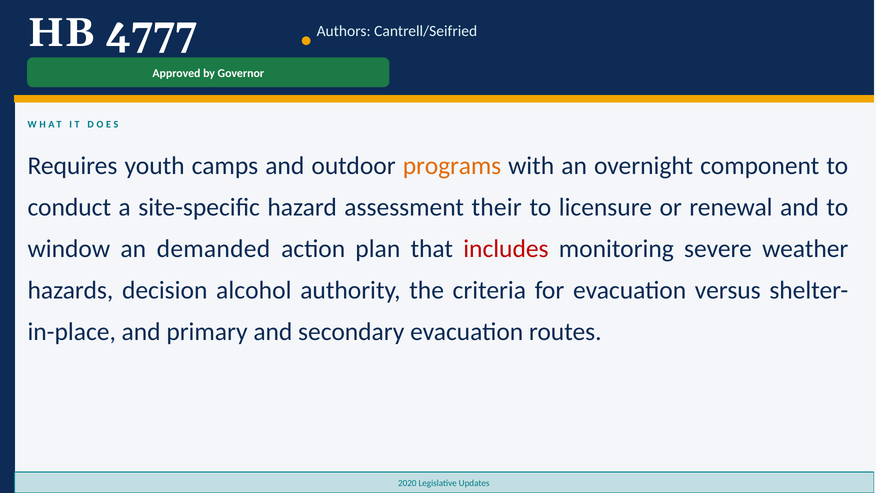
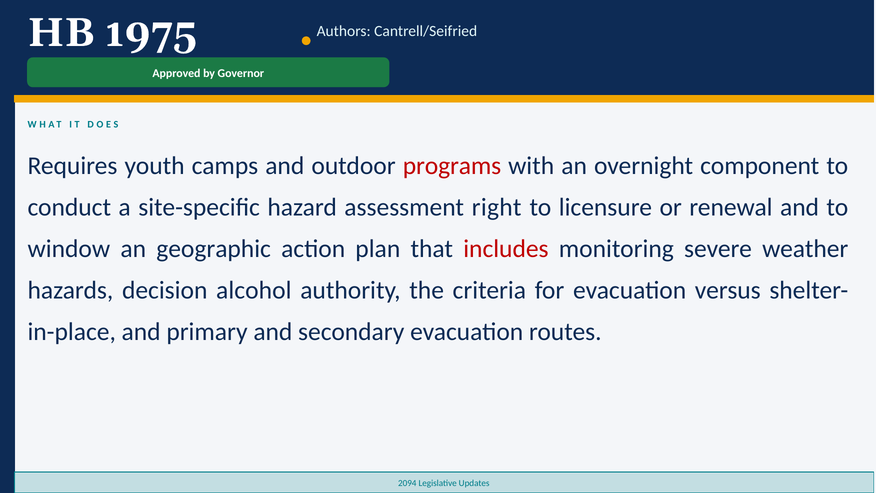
4777: 4777 -> 1975 (151, 33)
programs colour: orange -> red (452, 166)
their: their -> right (497, 207)
demanded: demanded -> geographic (214, 249)
2020: 2020 -> 2094 (407, 483)
